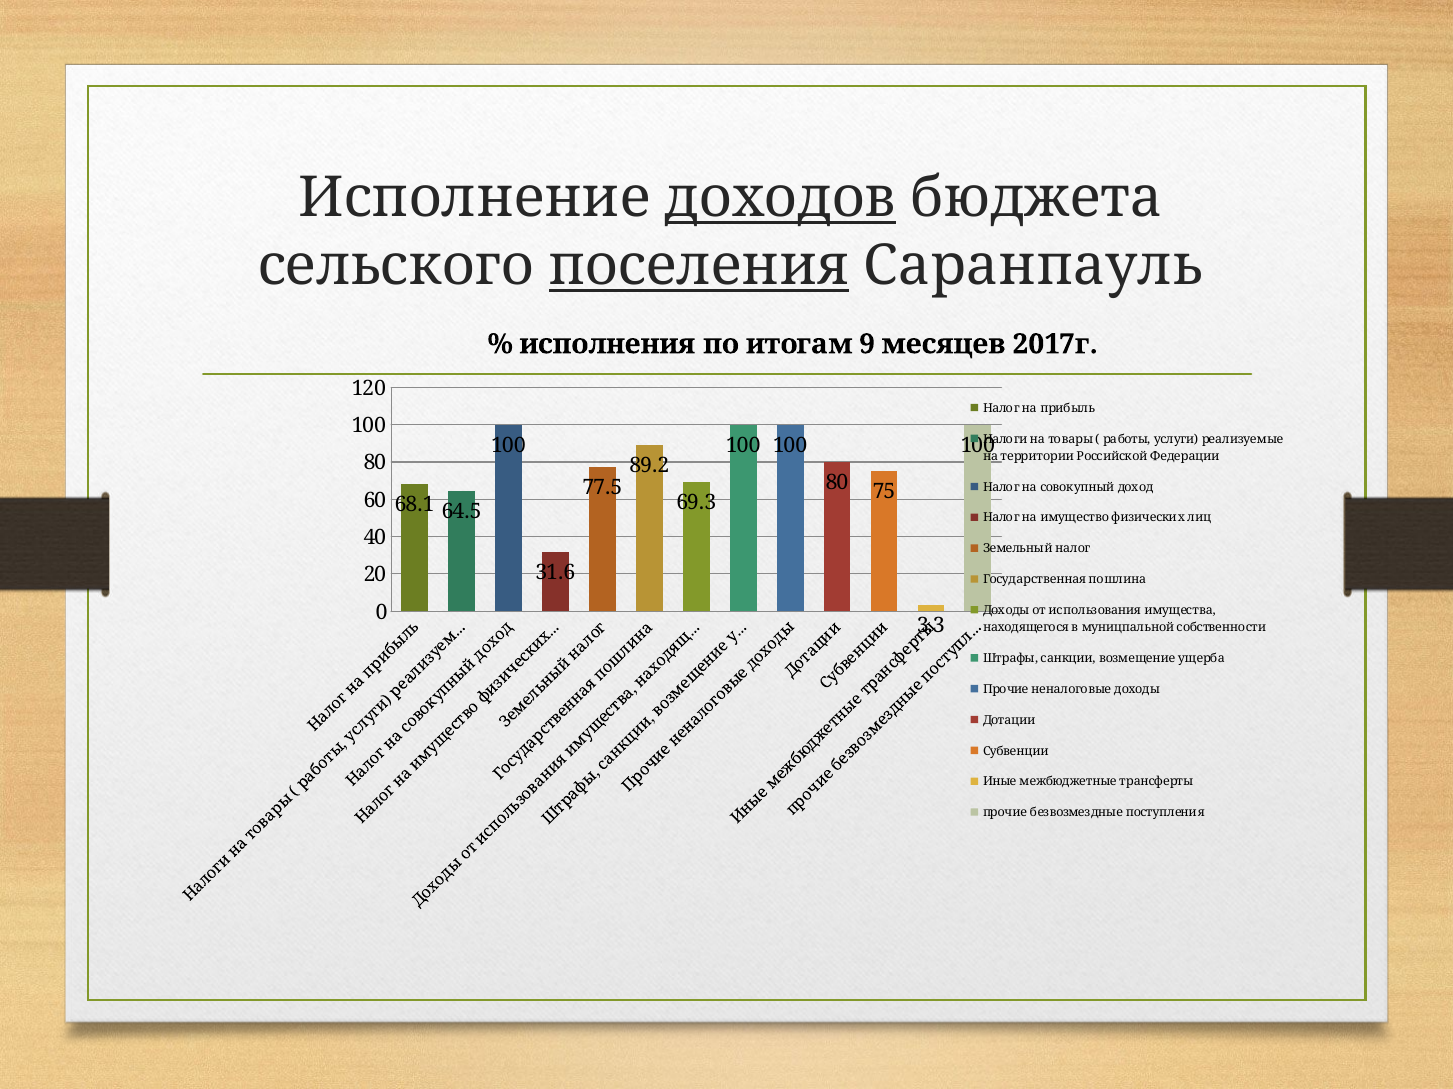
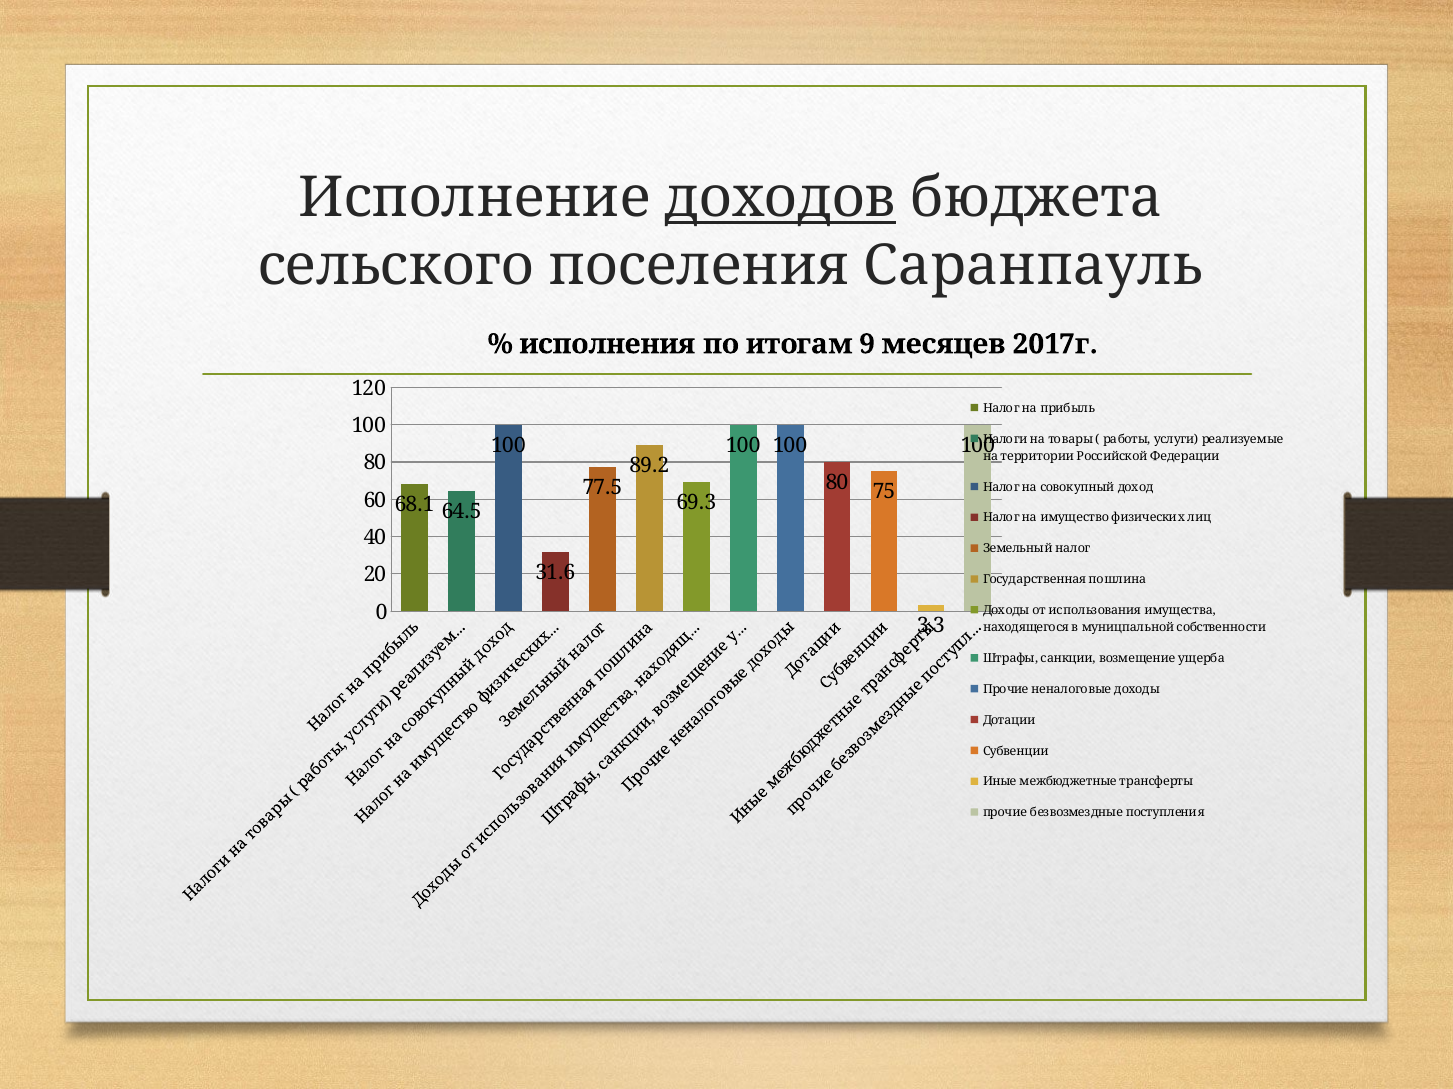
поселения underline: present -> none (699, 266)
